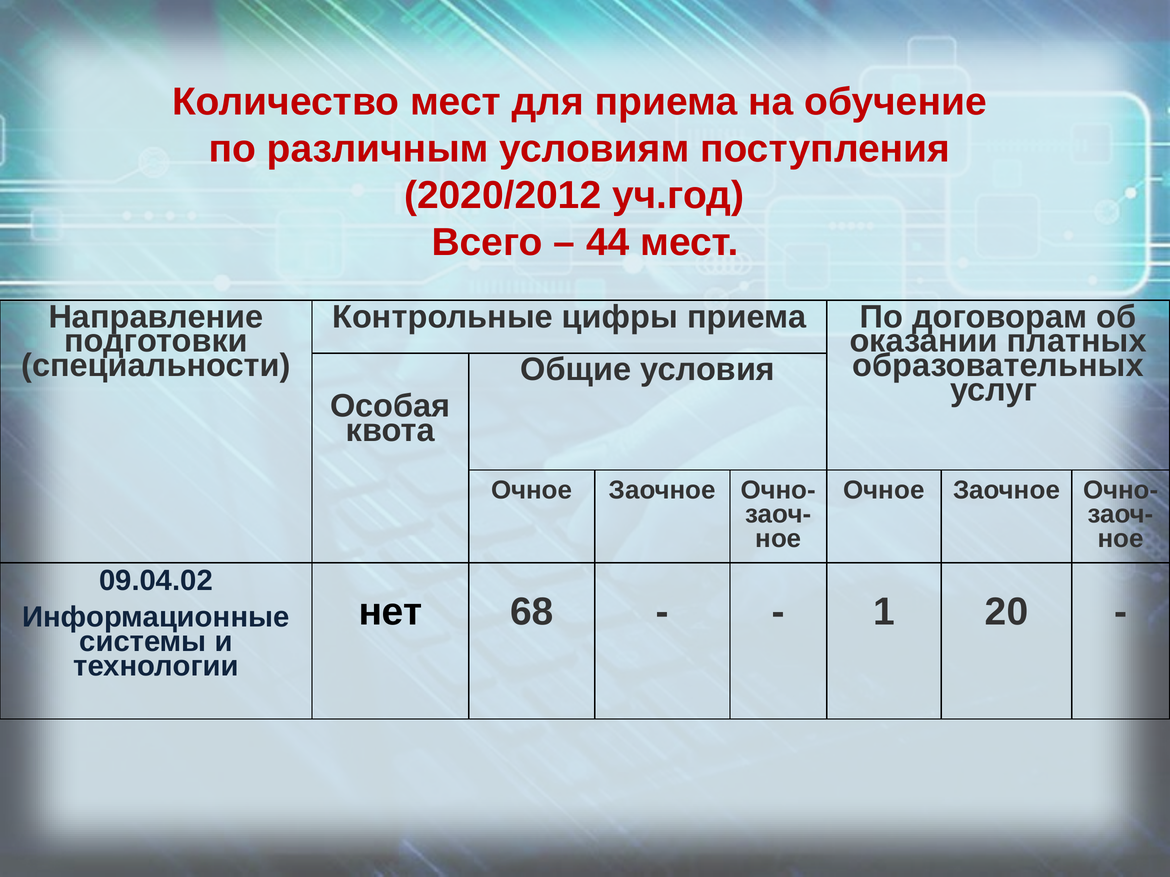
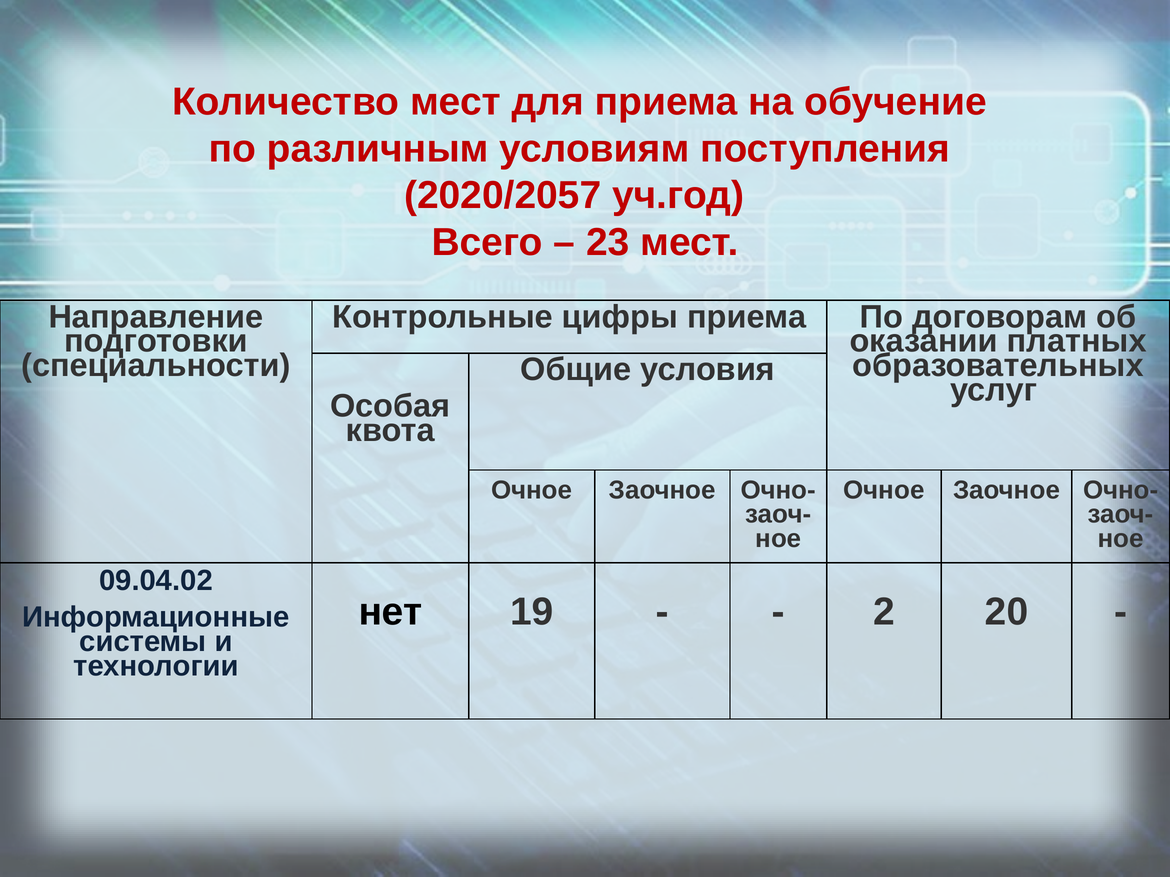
2020/2012: 2020/2012 -> 2020/2057 (503, 196)
44: 44 -> 23 (608, 242)
68: 68 -> 19 (532, 612)
1: 1 -> 2 (884, 612)
